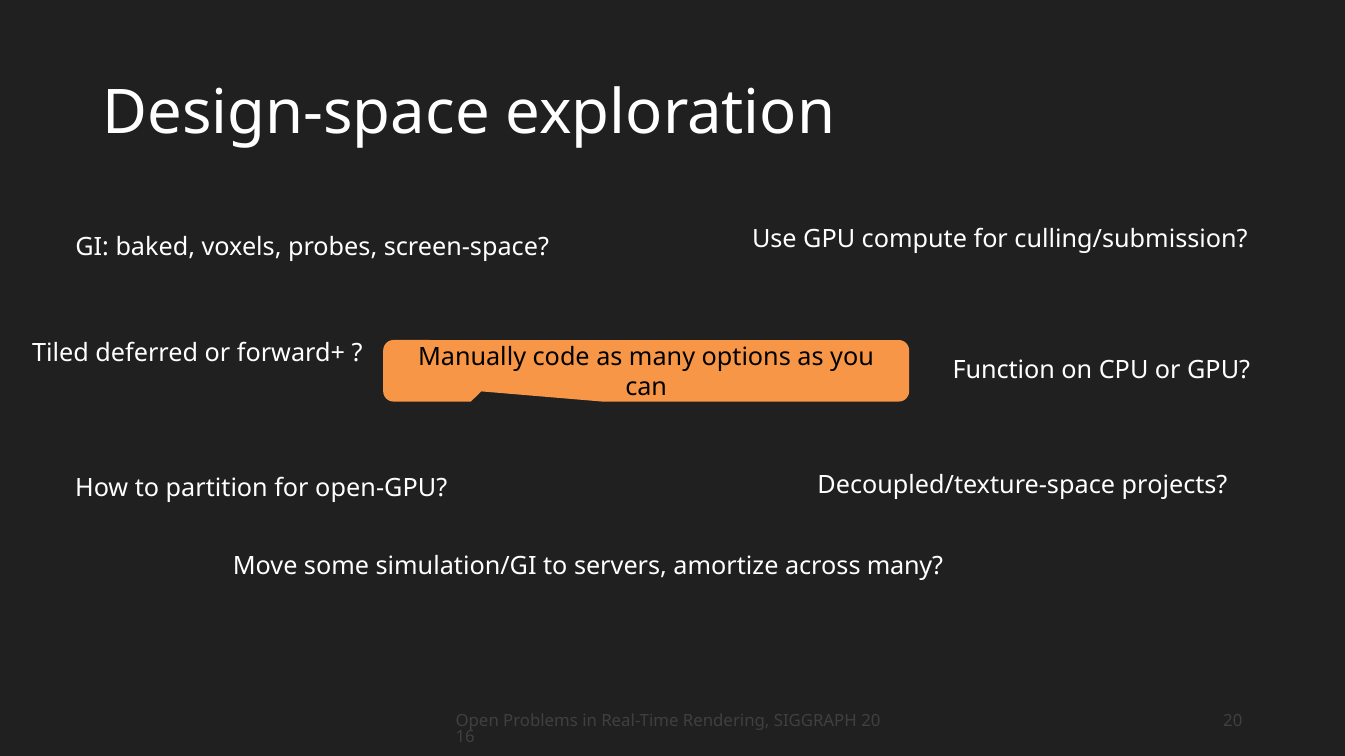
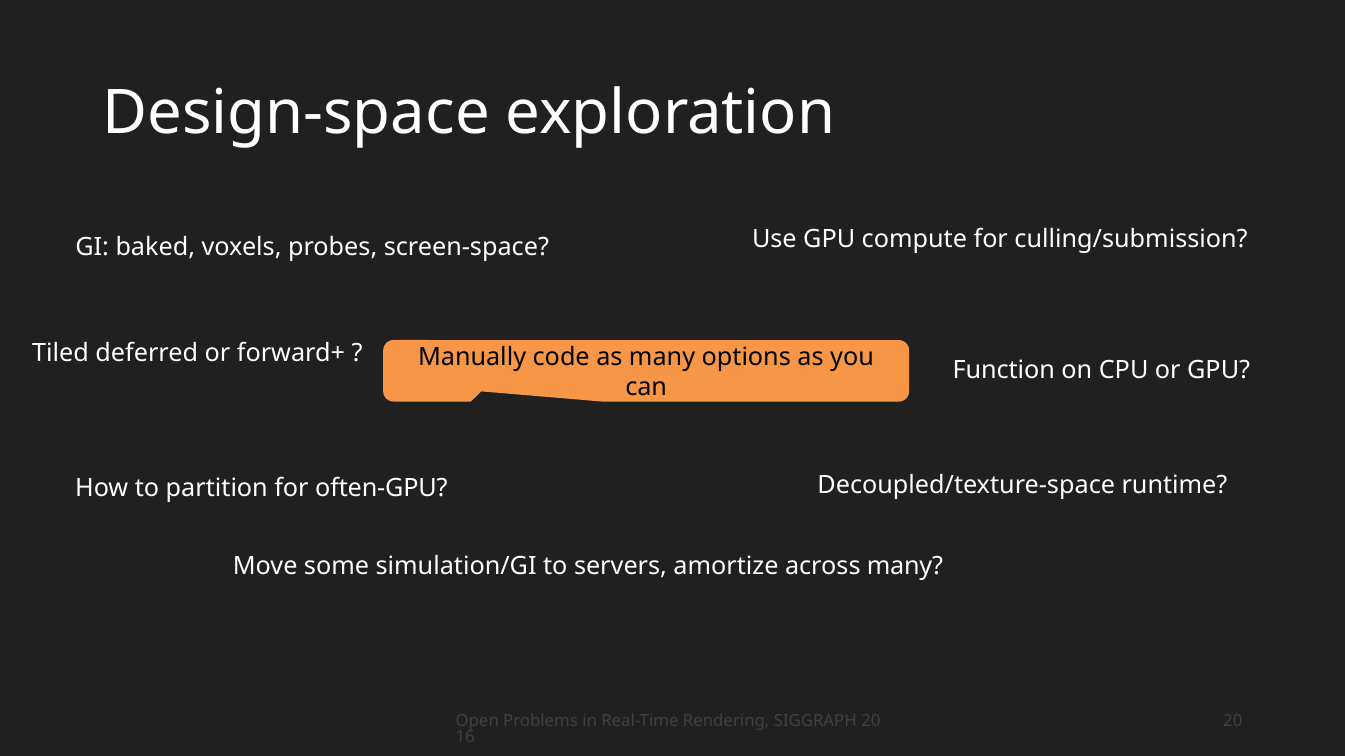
open-GPU: open-GPU -> often-GPU (381, 489)
projects: projects -> runtime (1174, 485)
